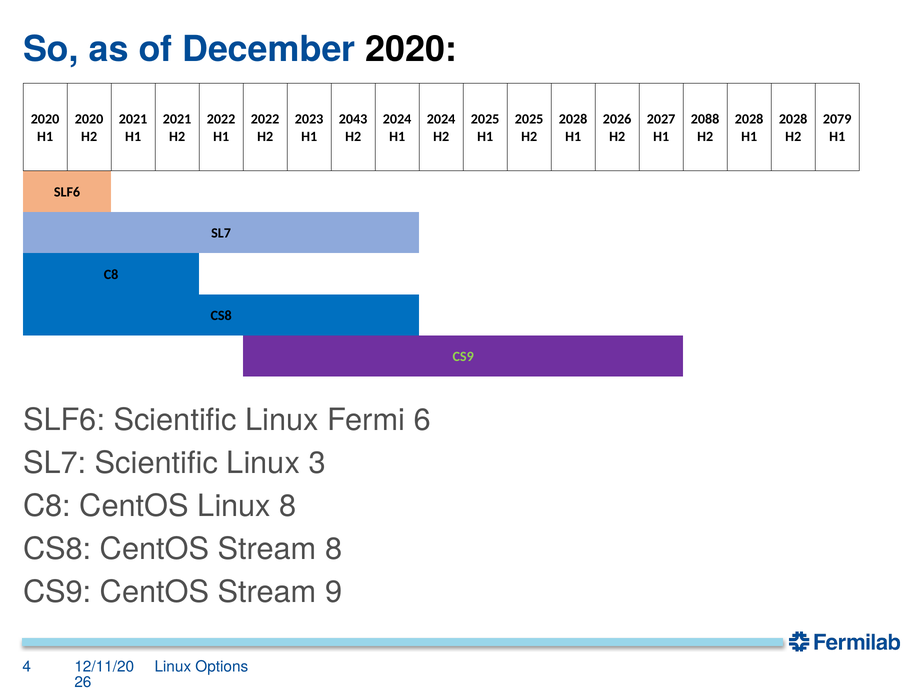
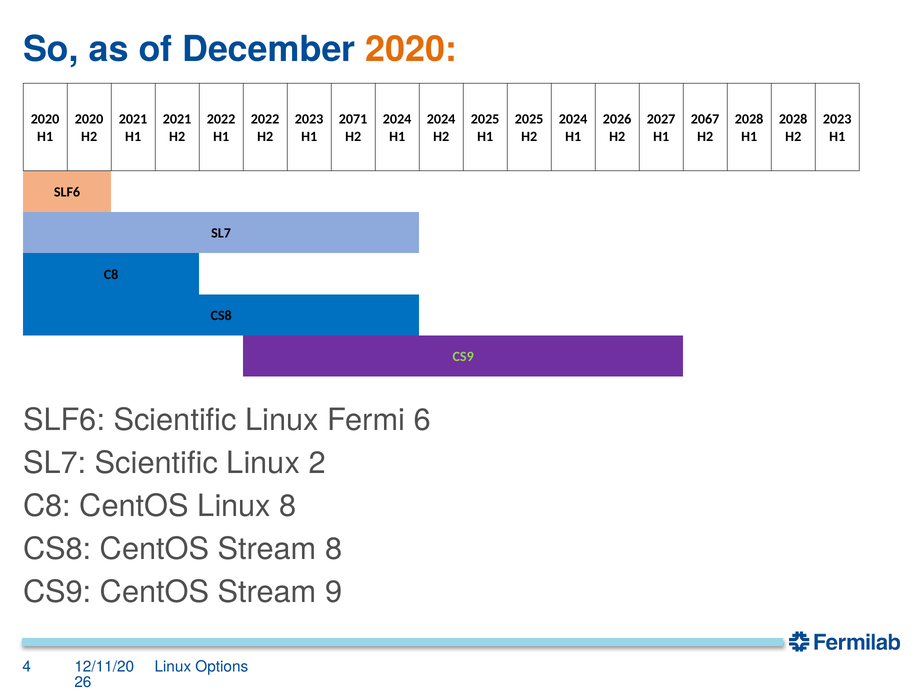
2020 colour: black -> orange (411, 50)
2043: 2043 -> 2071 (353, 119)
2028: 2028 -> 2024 (573, 119)
2088: 2088 -> 2067 (705, 119)
2079: 2079 -> 2023 (837, 119)
3: 3 -> 2 (317, 463)
